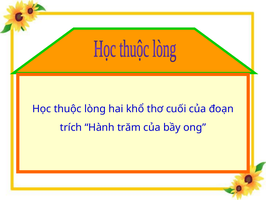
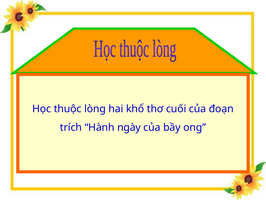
trăm: trăm -> ngày (129, 127)
